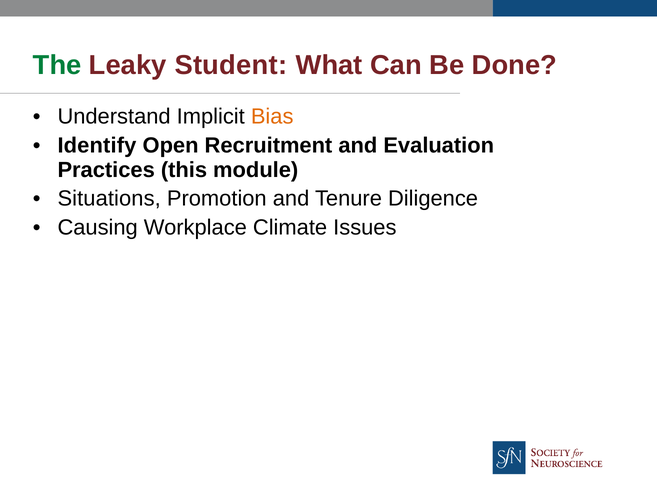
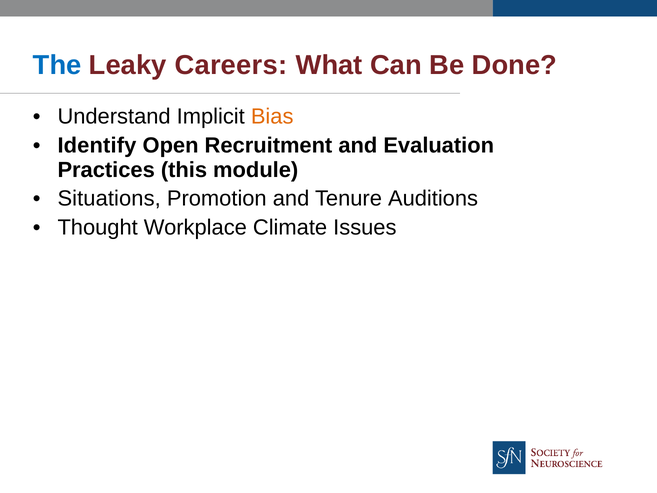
The colour: green -> blue (57, 65)
Student: Student -> Careers (231, 65)
Diligence: Diligence -> Auditions (433, 199)
Causing: Causing -> Thought (98, 227)
